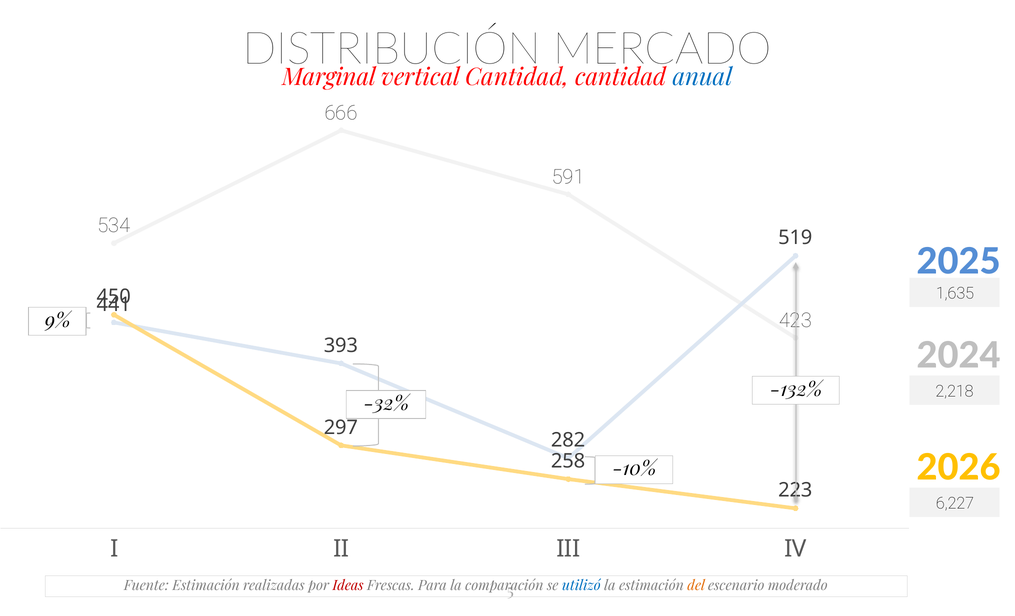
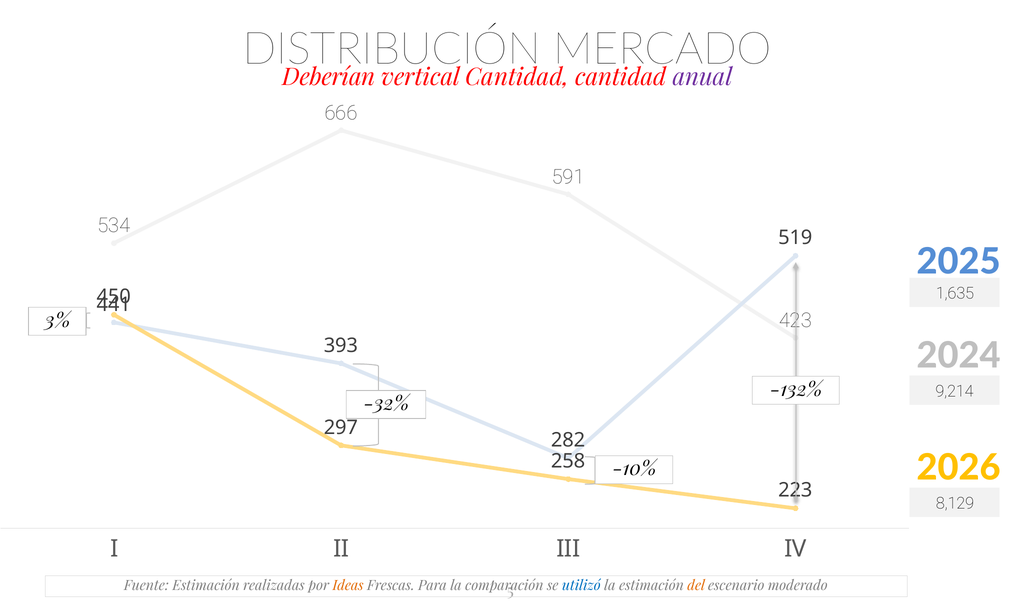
Marginal: Marginal -> Deberían (329, 77)
anual colour: blue -> purple (702, 77)
9%: 9% -> 3% (58, 321)
2,218: 2,218 -> 9,214 (954, 391)
6,227: 6,227 -> 8,129 (955, 504)
Ideas colour: red -> orange (348, 586)
